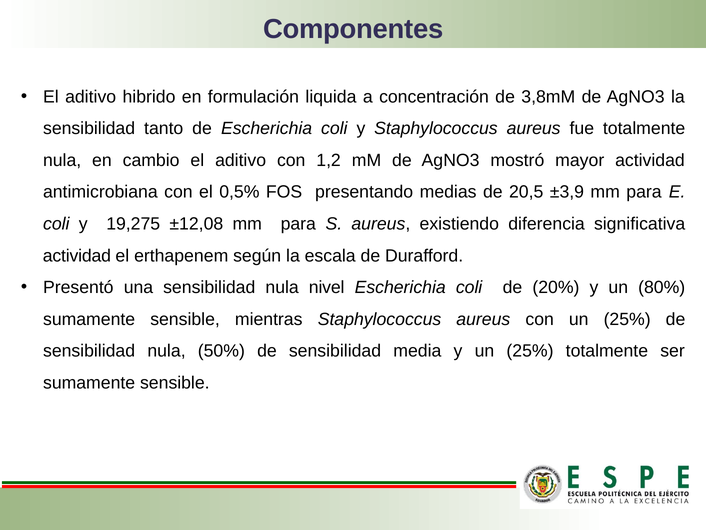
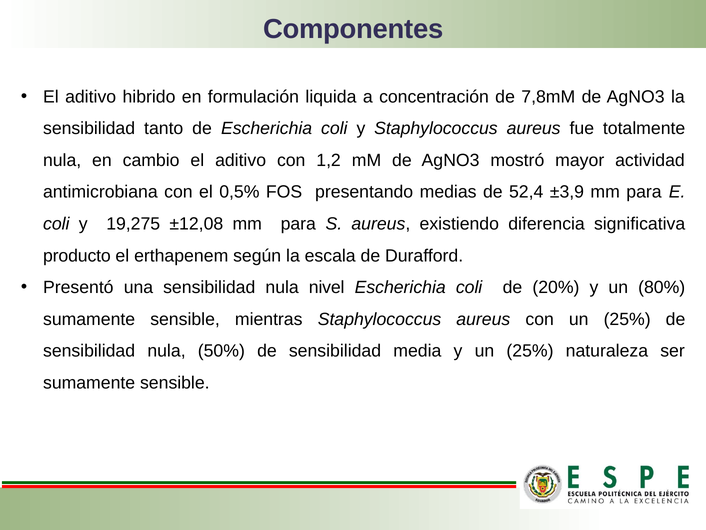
3,8mM: 3,8mM -> 7,8mM (548, 97)
20,5: 20,5 -> 52,4 (526, 192)
actividad: actividad -> producto (77, 255)
25% totalmente: totalmente -> naturaleza (607, 351)
